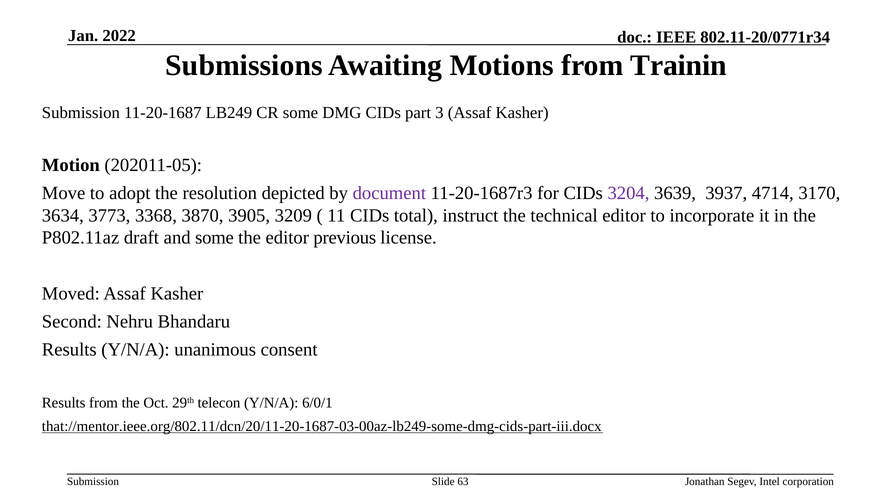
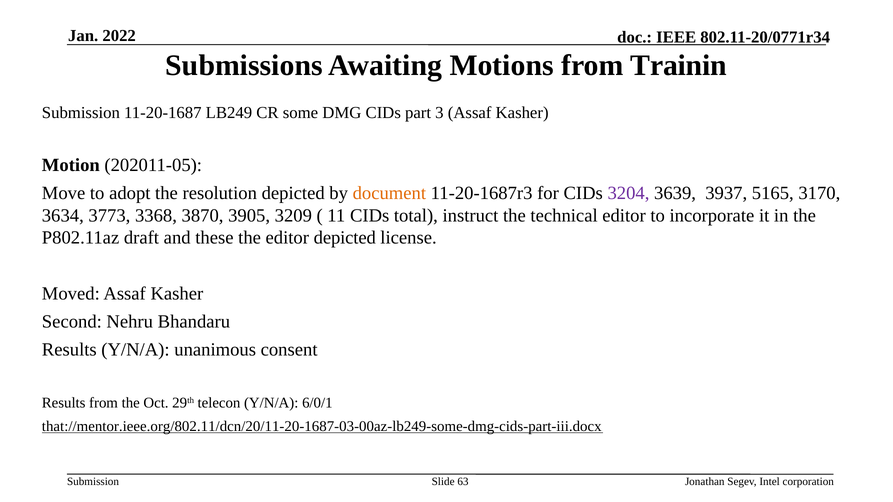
document colour: purple -> orange (389, 193)
4714: 4714 -> 5165 (773, 193)
and some: some -> these (214, 238)
editor previous: previous -> depicted (345, 238)
